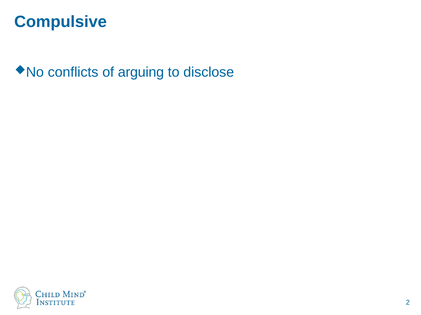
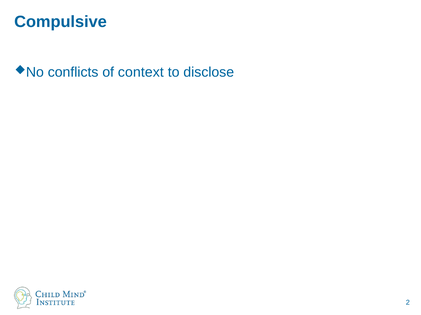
arguing: arguing -> context (141, 72)
